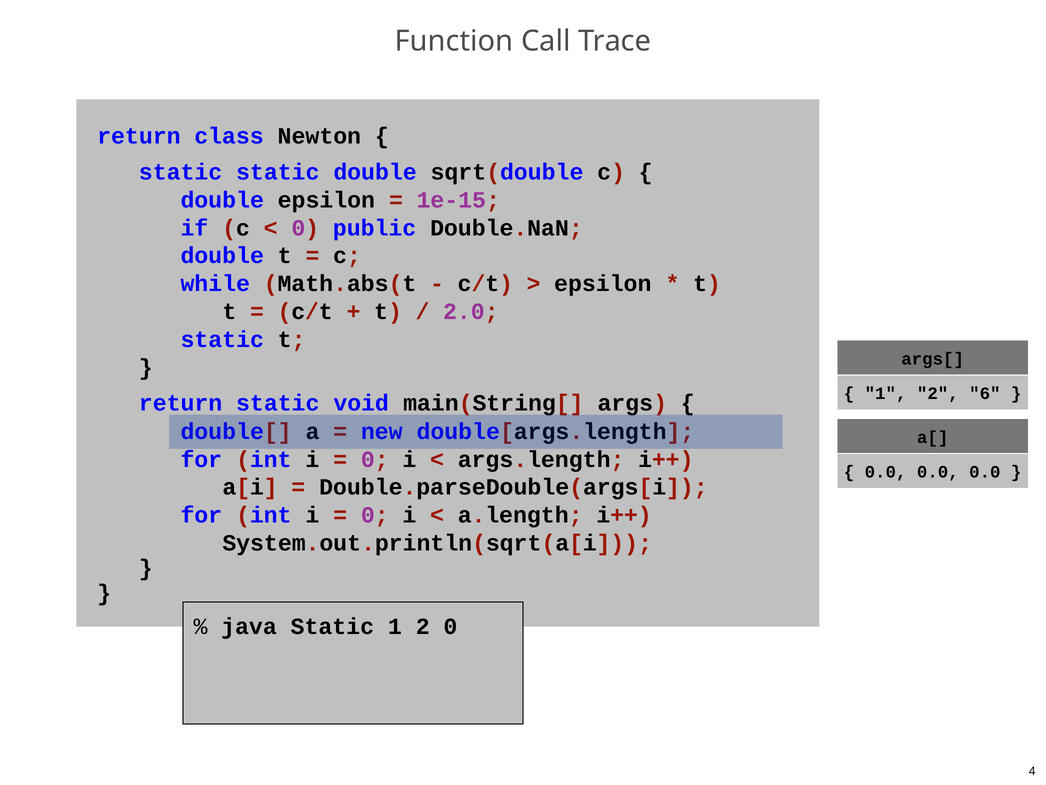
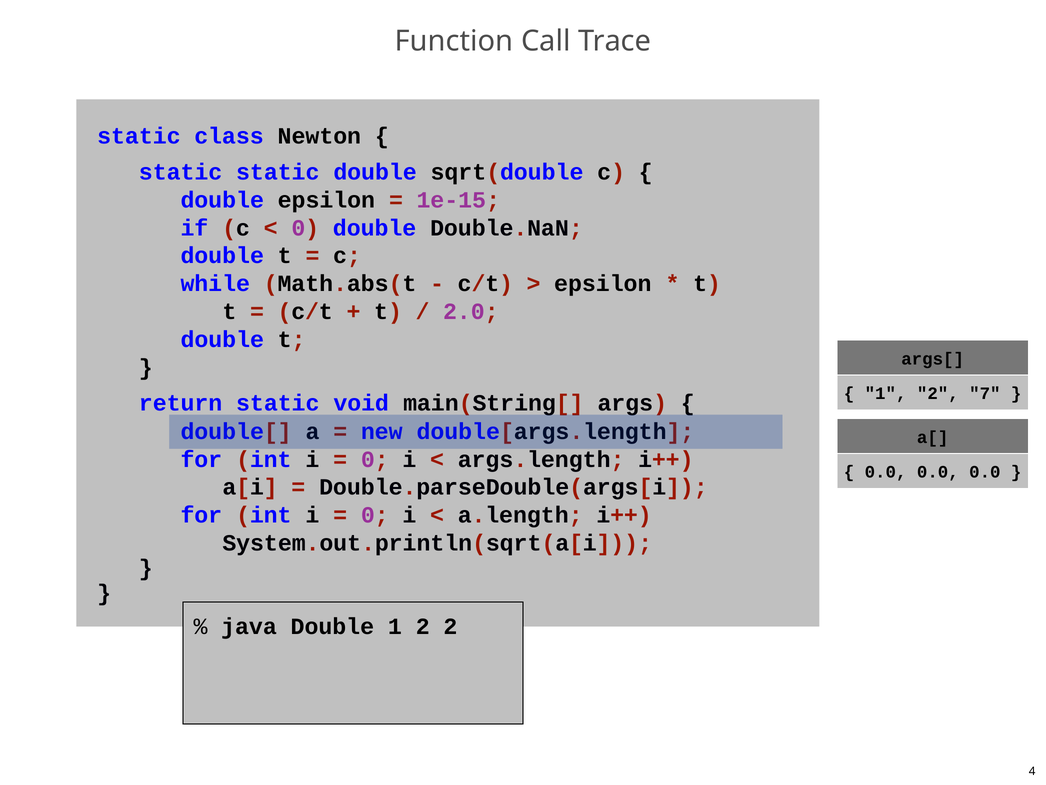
return: return -> static (139, 136)
0 public: public -> double (375, 228)
static: static -> double (222, 339)
6: 6 -> 7 (985, 393)
java Static: Static -> Double (332, 626)
2 0: 0 -> 2 (450, 626)
